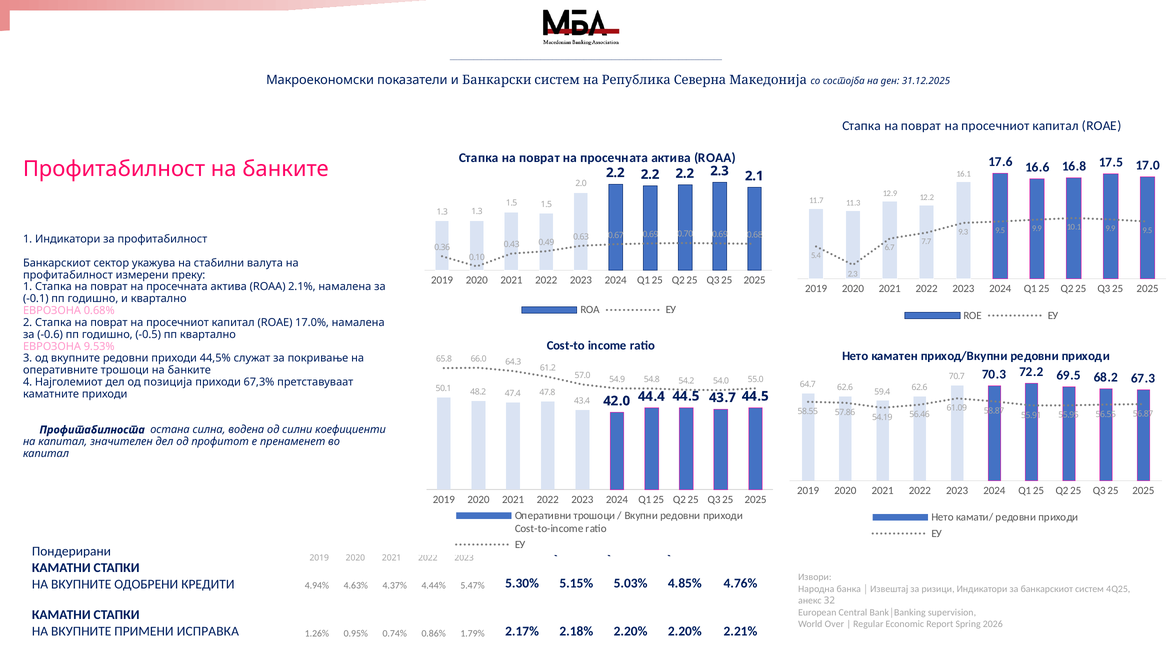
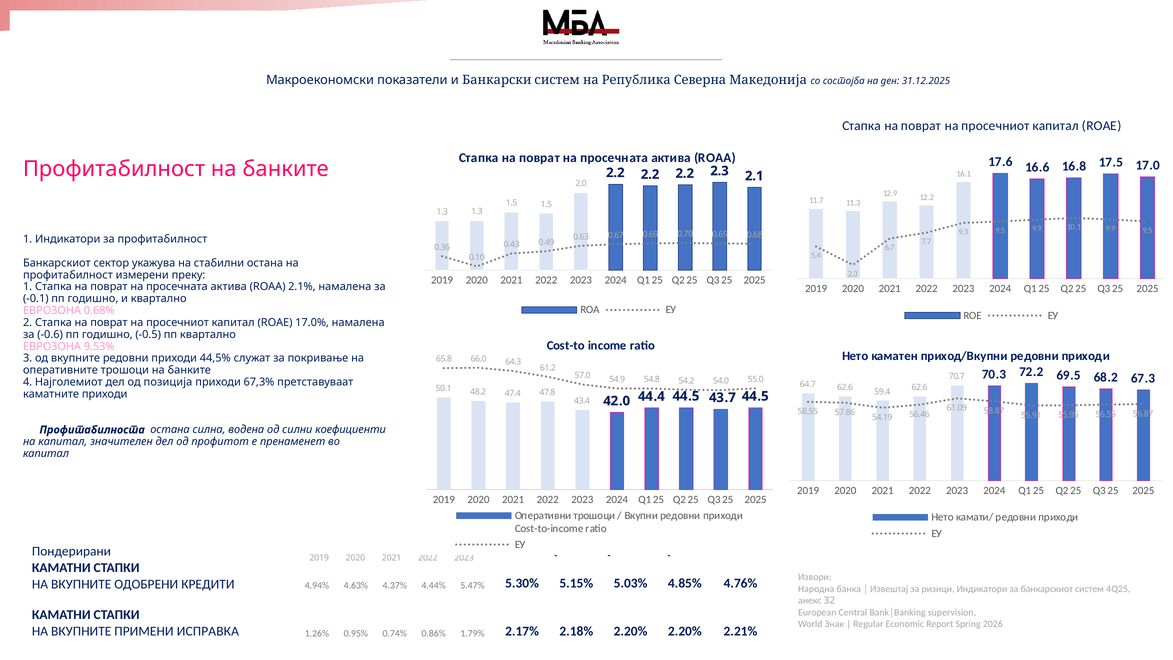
стабилни валута: валута -> остана (265, 263)
Over: Over -> Знак (834, 624)
